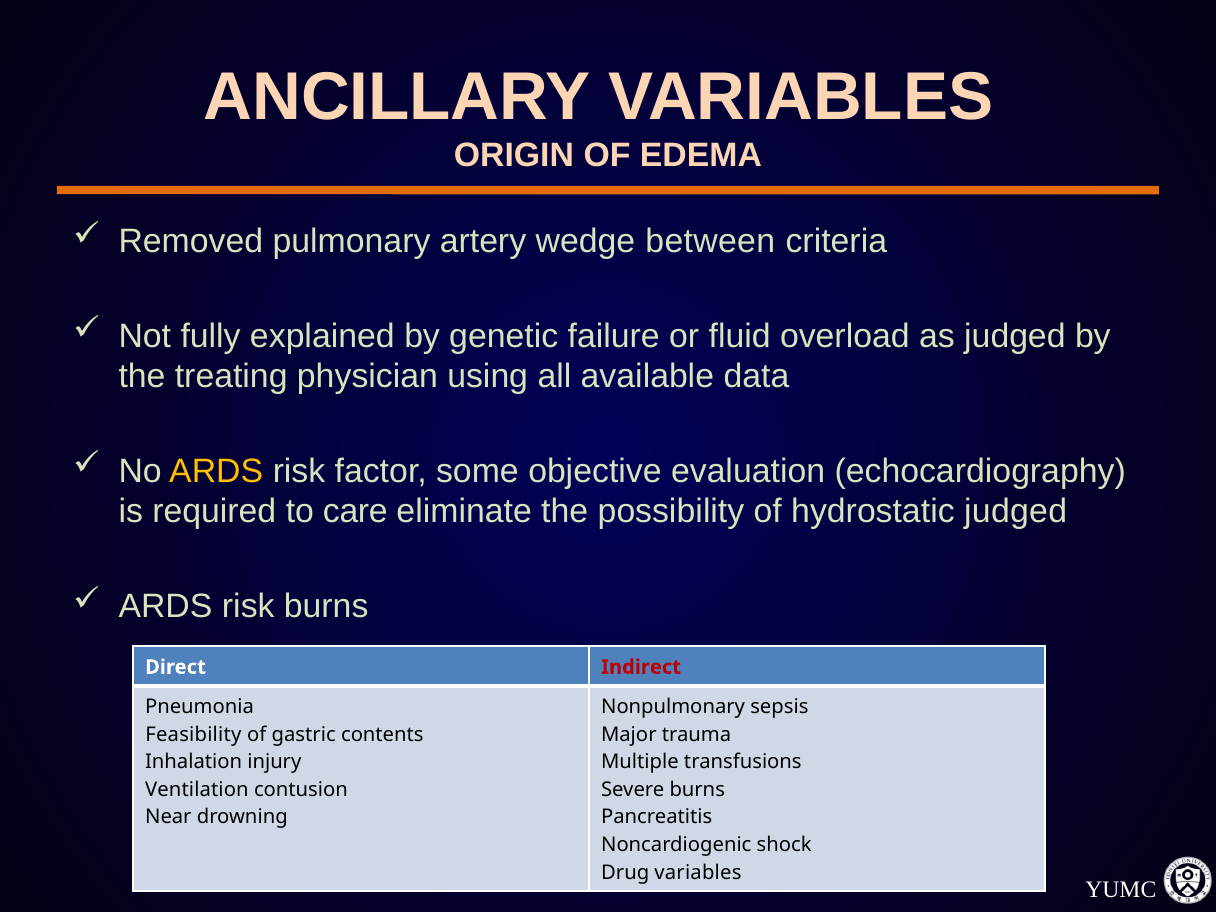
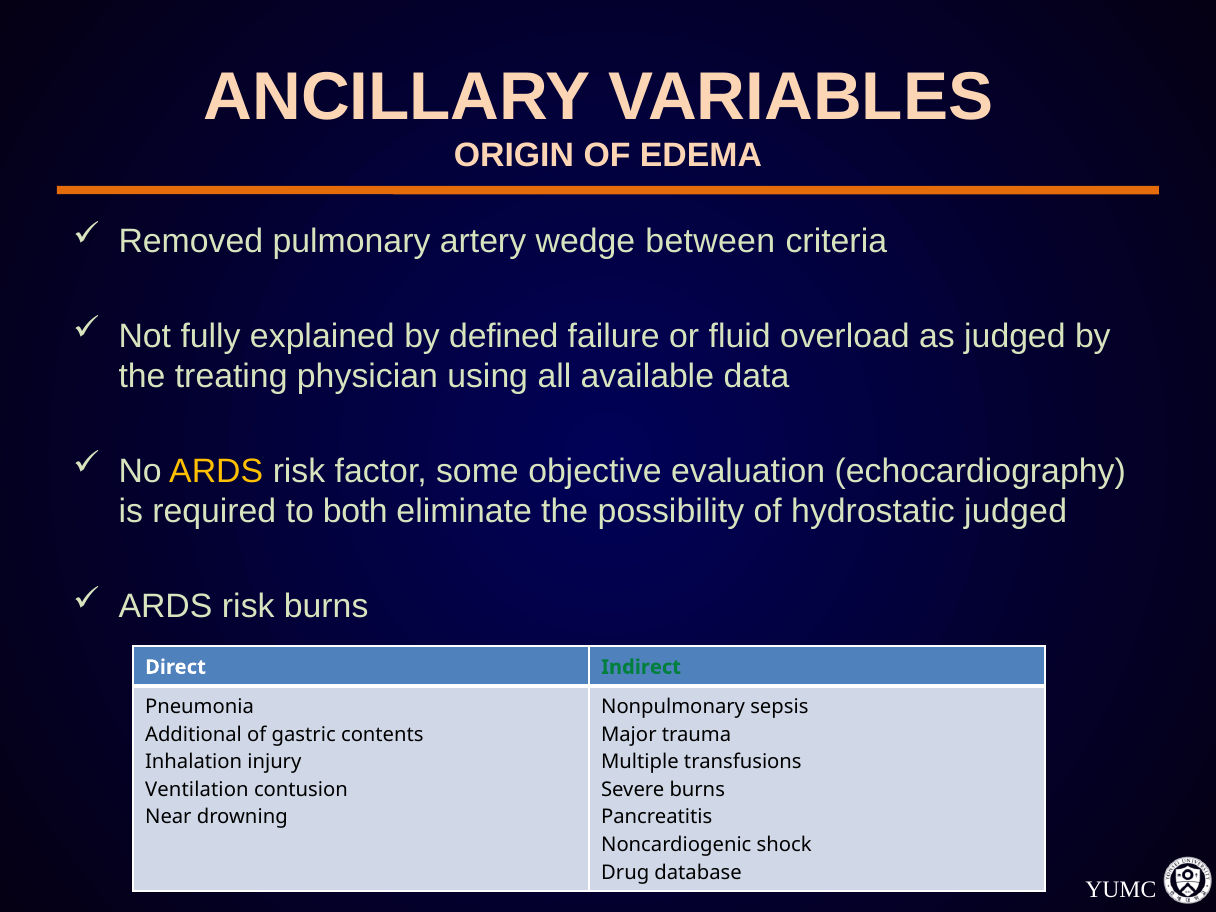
genetic: genetic -> defined (504, 336)
care: care -> both (355, 512)
Indirect colour: red -> green (641, 667)
Feasibility: Feasibility -> Additional (194, 734)
Drug variables: variables -> database (698, 872)
